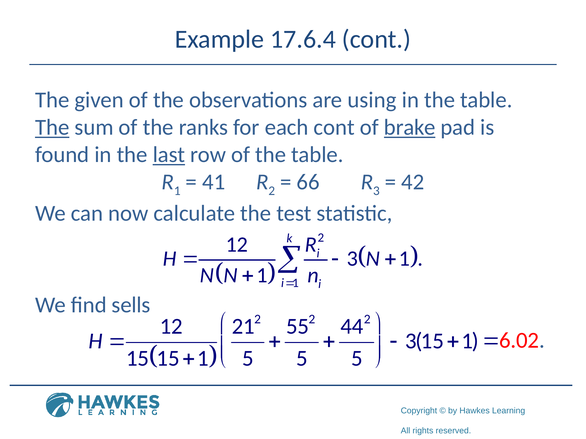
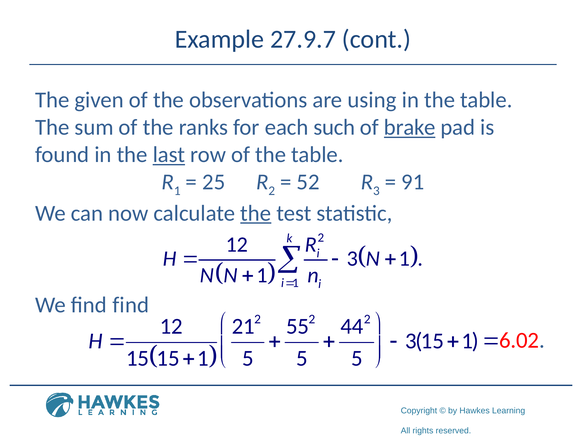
17.6.4: 17.6.4 -> 27.9.7 (303, 39)
The underline: present -> none (52, 128)
each cont: cont -> such (334, 128)
41: 41 -> 25 (214, 182)
66: 66 -> 52 (308, 182)
42: 42 -> 91 (413, 182)
the underline: none -> present (256, 213)
find sells: sells -> find (131, 305)
